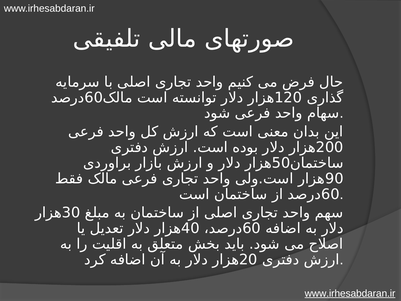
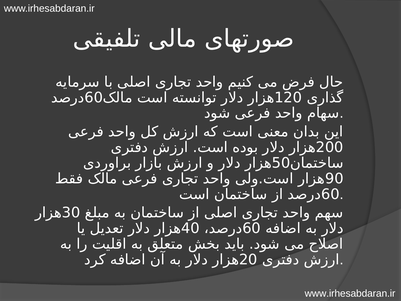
www.irhesabdaran.ir underline: present -> none (350, 293)
